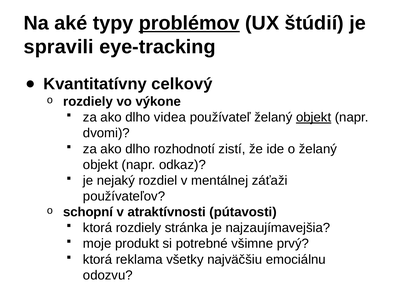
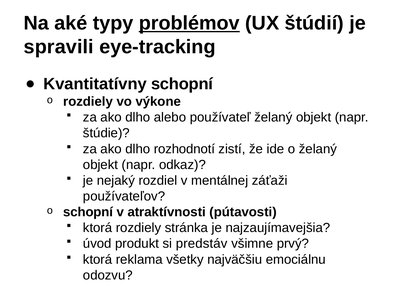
Kvantitatívny celkový: celkový -> schopní (182, 84)
videa: videa -> alebo (170, 117)
objekt underline: present -> none (314, 117)
dvomi: dvomi -> štúdie (106, 133)
moje: moje -> úvod (97, 244)
potrebné: potrebné -> predstáv (202, 244)
